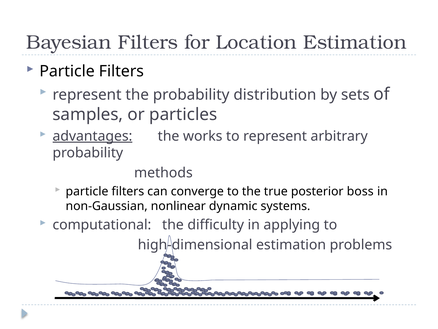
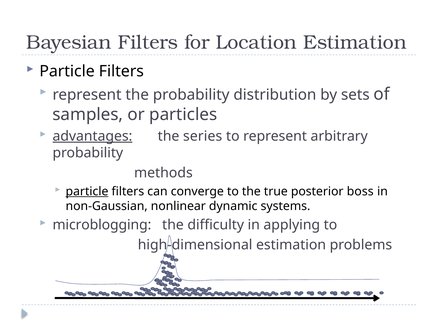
works: works -> series (203, 136)
particle underline: none -> present (87, 191)
computational: computational -> microblogging (102, 225)
